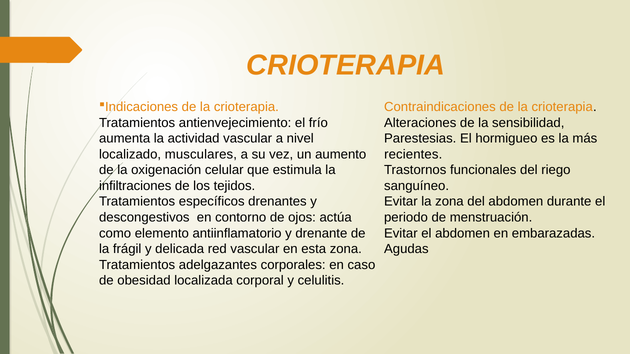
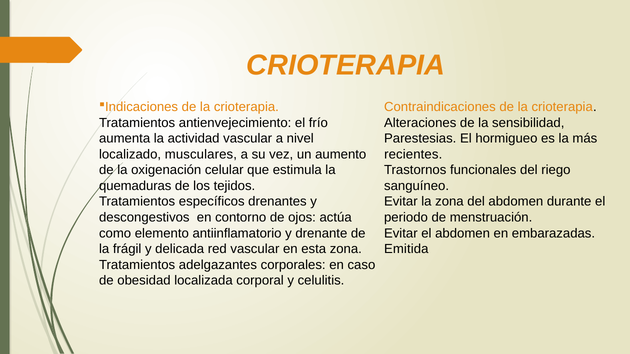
infiltraciones: infiltraciones -> quemaduras (135, 186)
Agudas: Agudas -> Emitida (406, 249)
